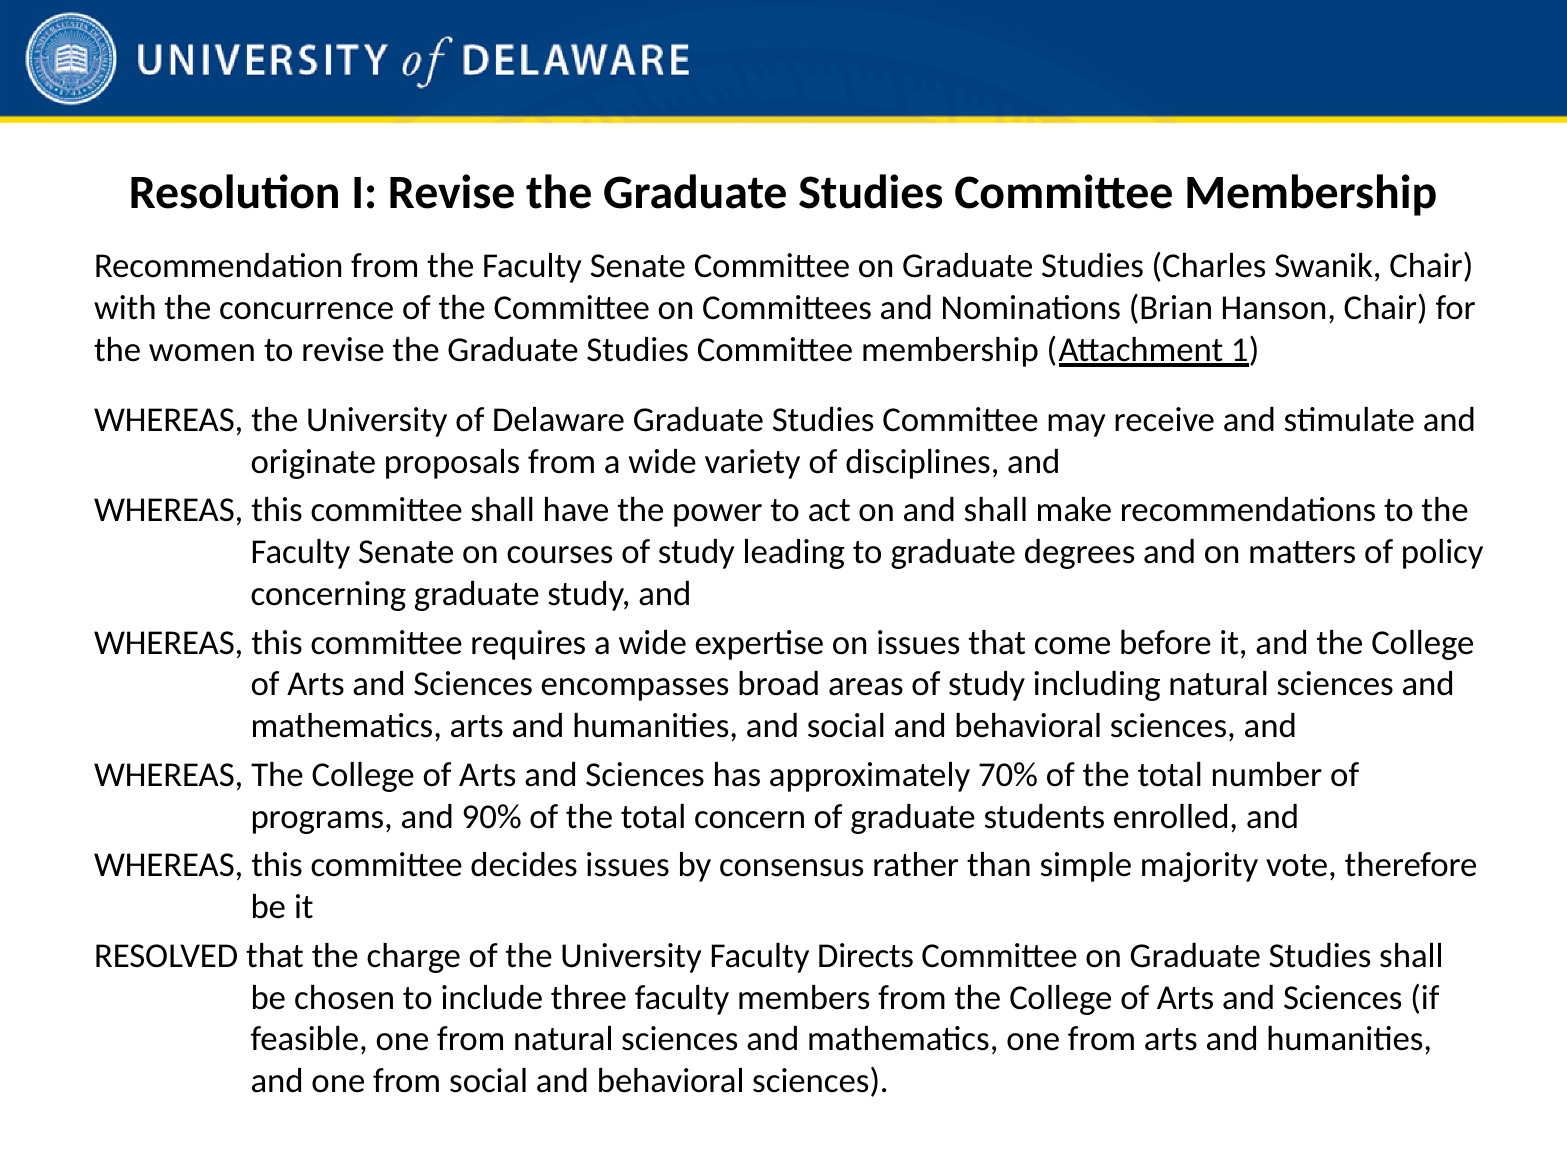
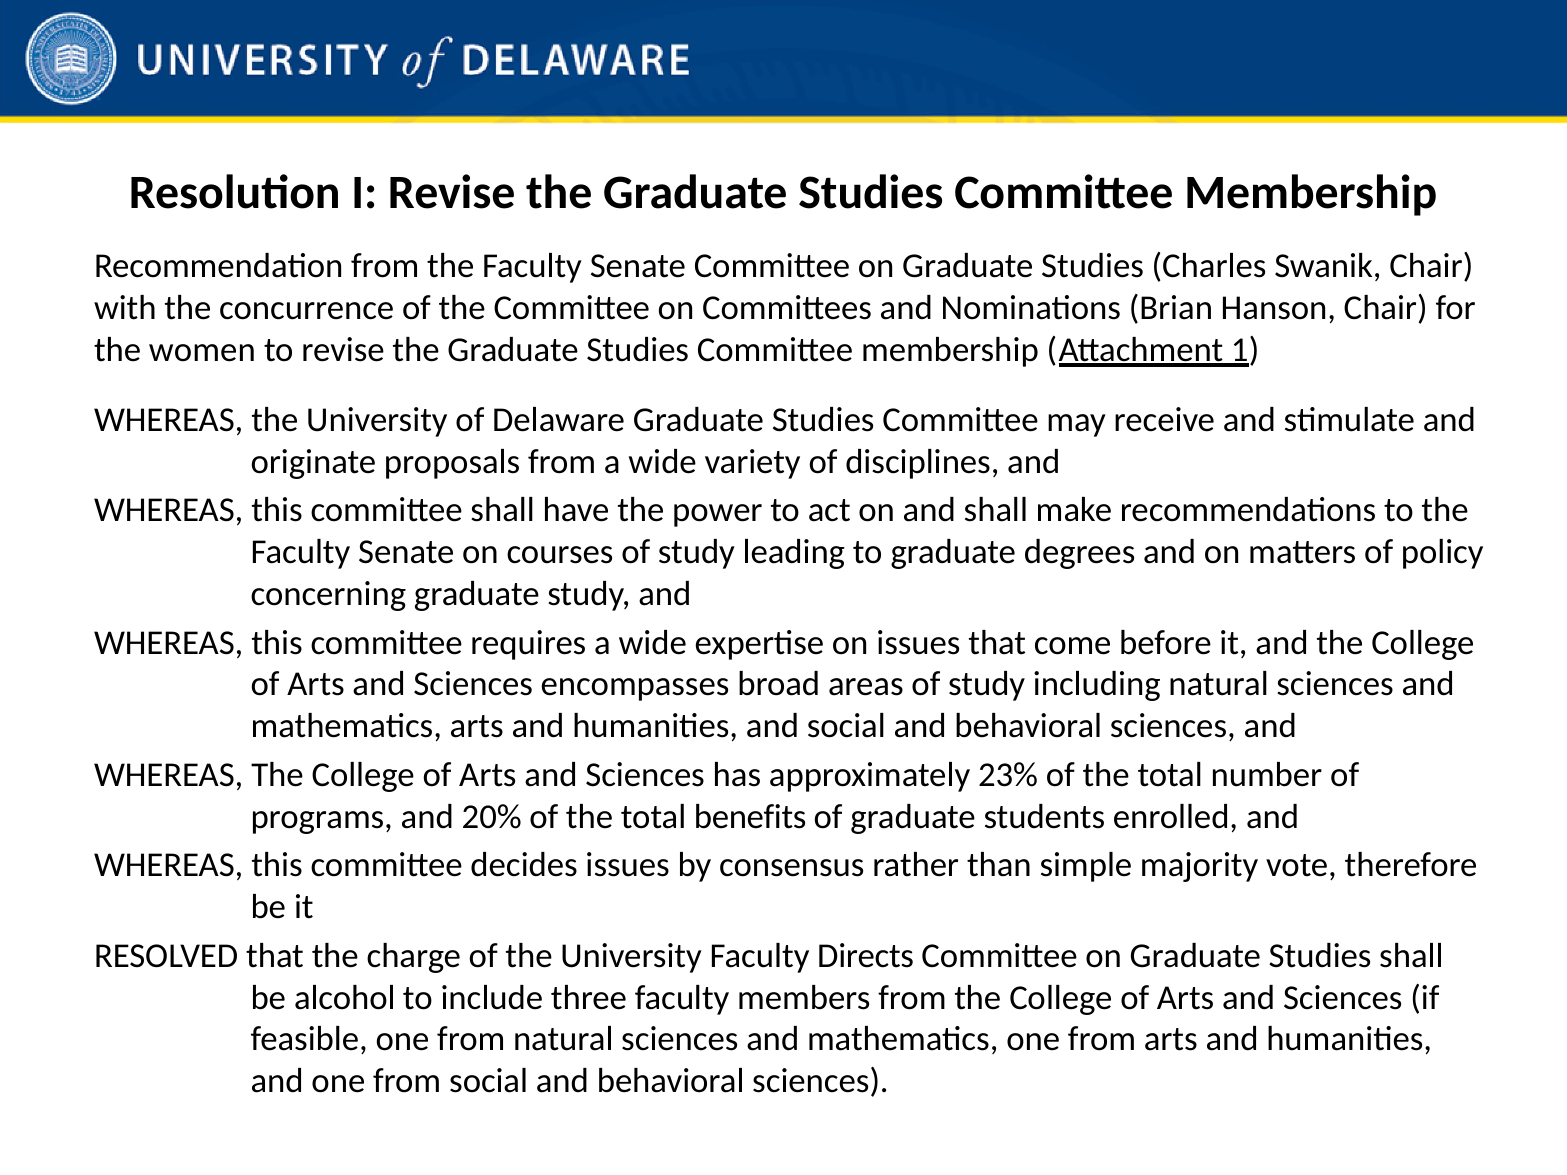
70%: 70% -> 23% (1008, 775)
90%: 90% -> 20% (492, 817)
concern: concern -> benefits (750, 817)
chosen: chosen -> alcohol (345, 998)
